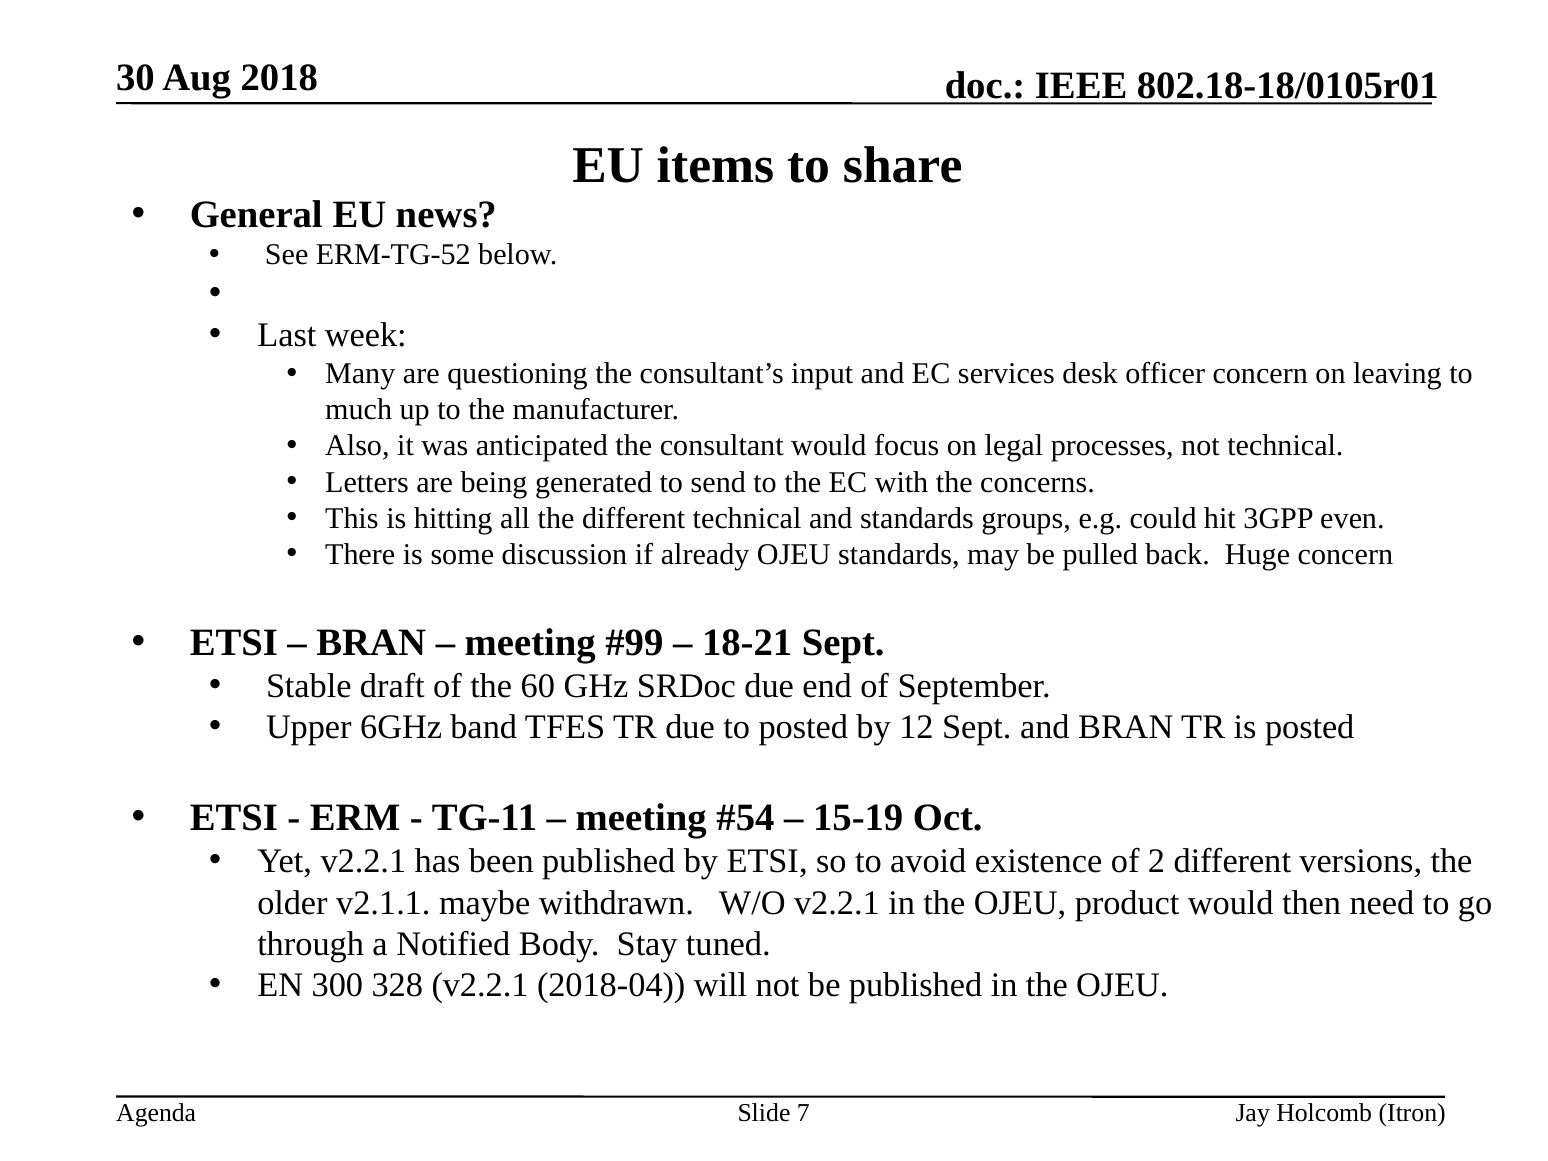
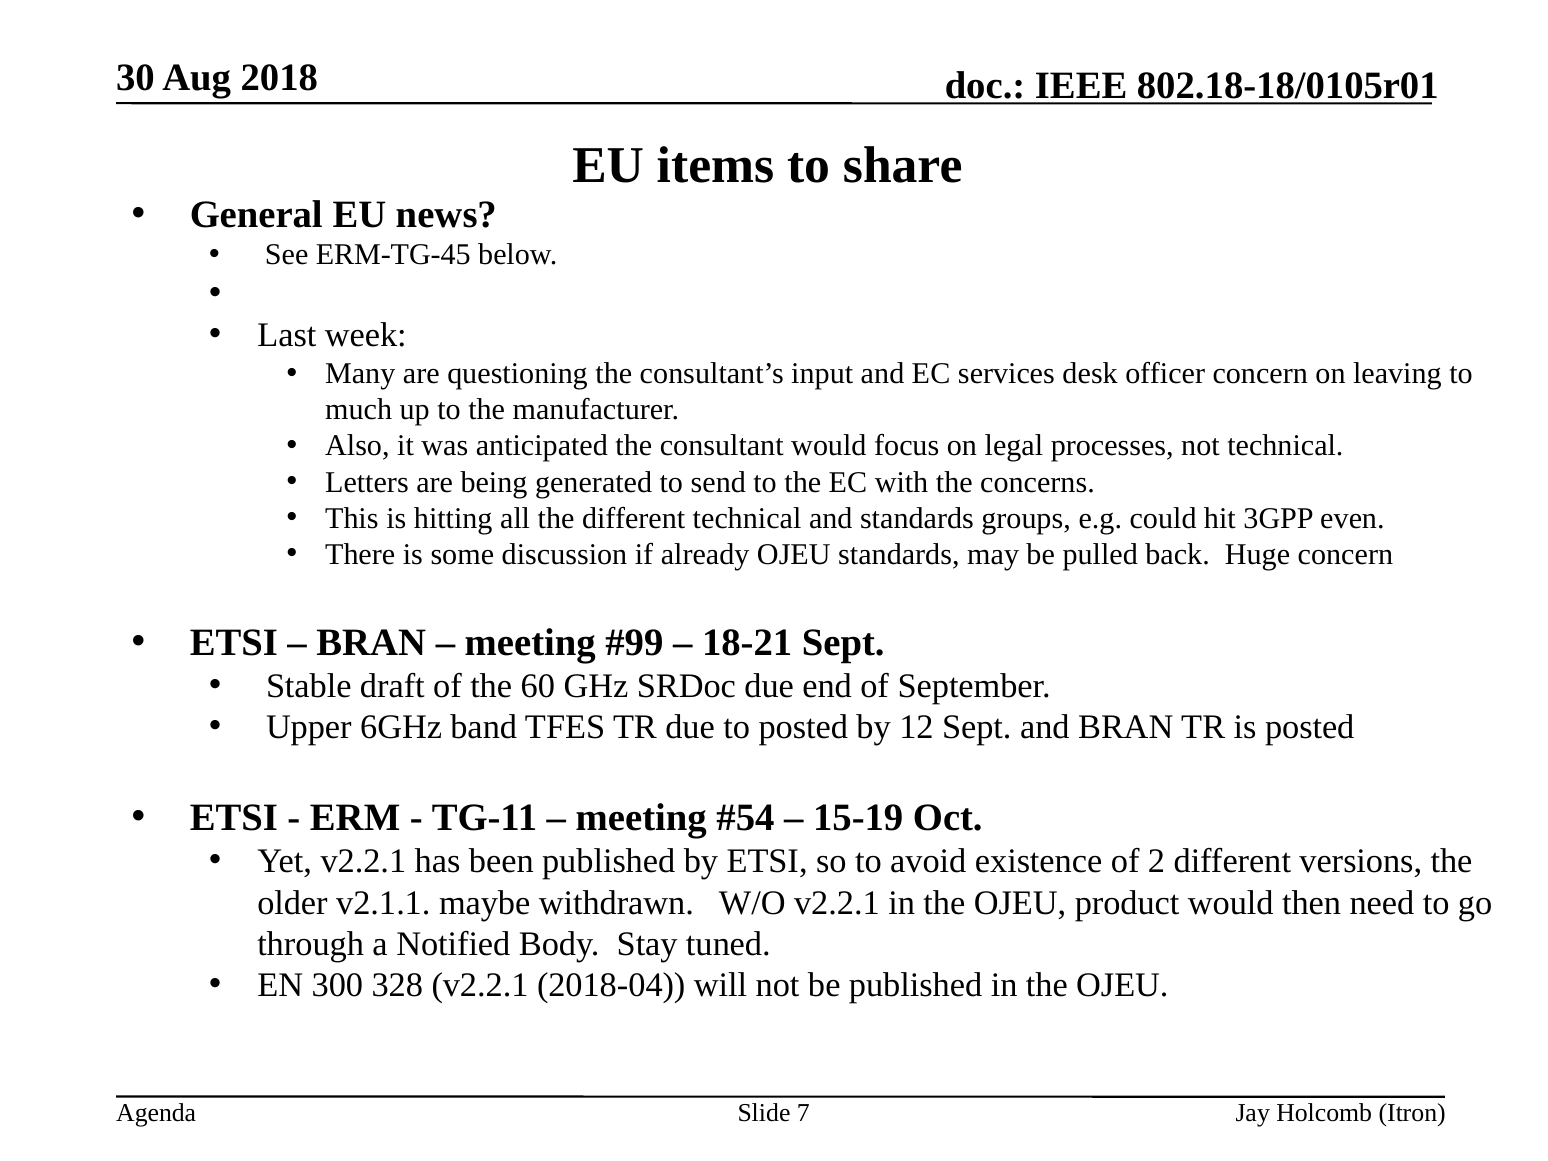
ERM-TG-52: ERM-TG-52 -> ERM-TG-45 (393, 255)
